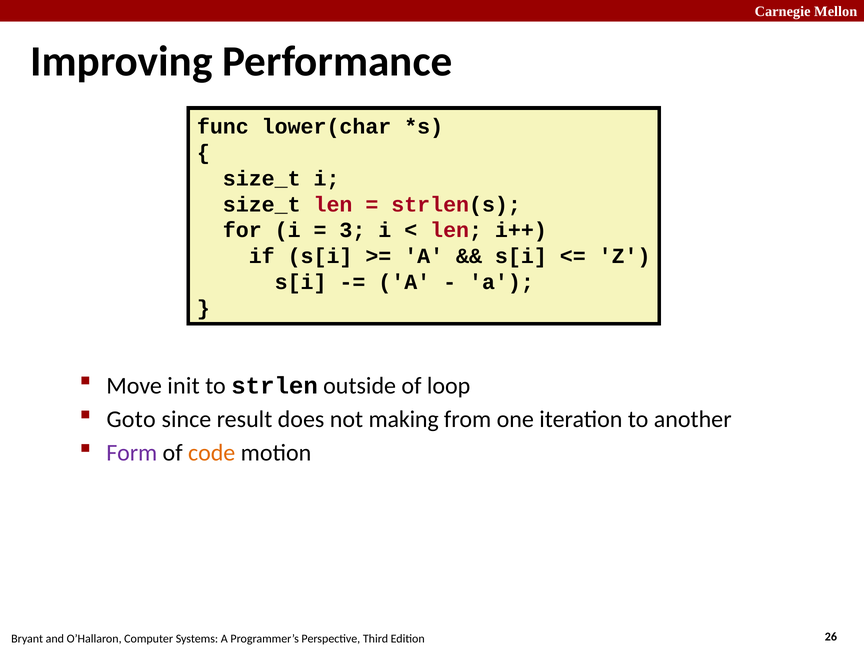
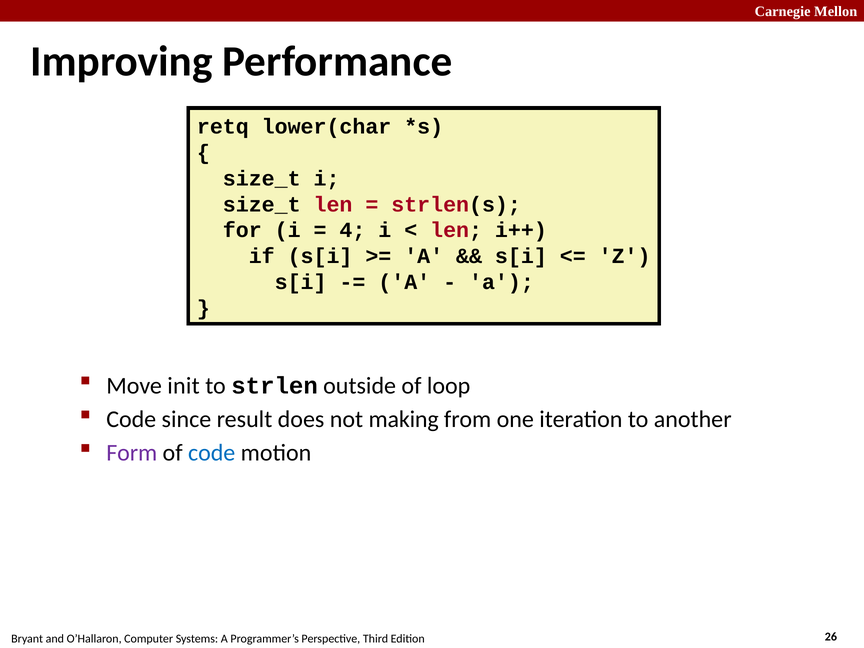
func: func -> retq (223, 127)
3: 3 -> 4 (352, 230)
Goto: Goto -> Code (131, 419)
code colour: orange -> blue (212, 453)
